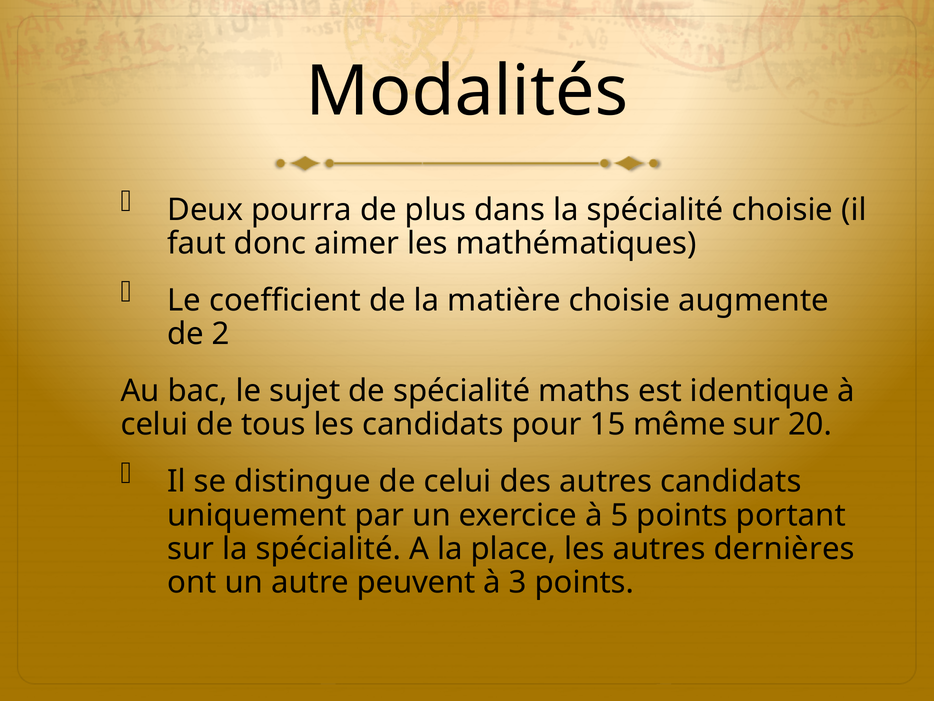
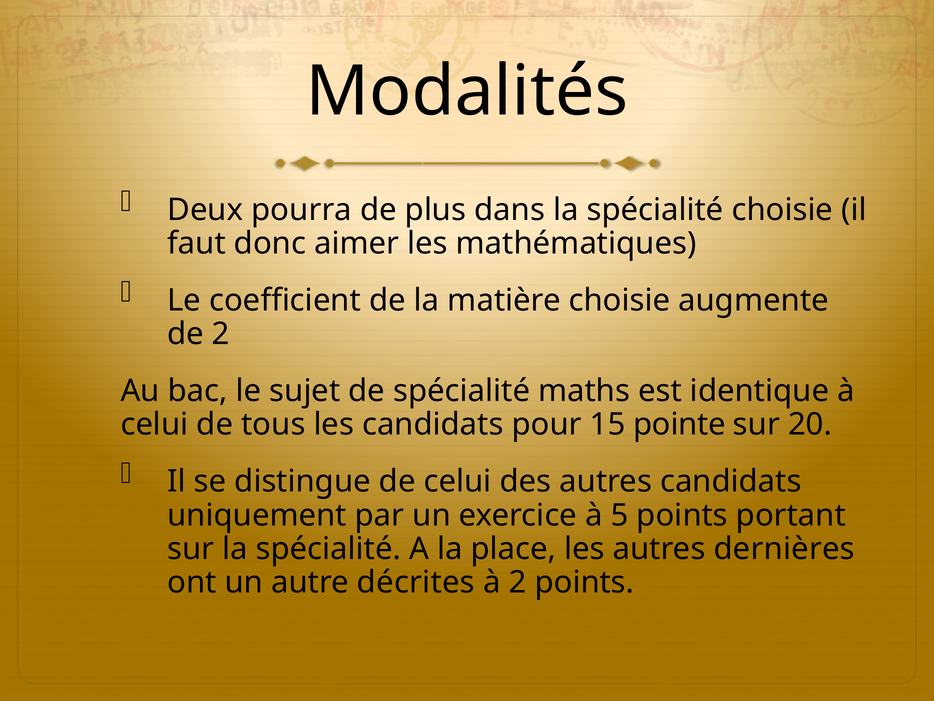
même: même -> pointe (679, 424)
peuvent: peuvent -> décrites (416, 582)
à 3: 3 -> 2 (518, 582)
